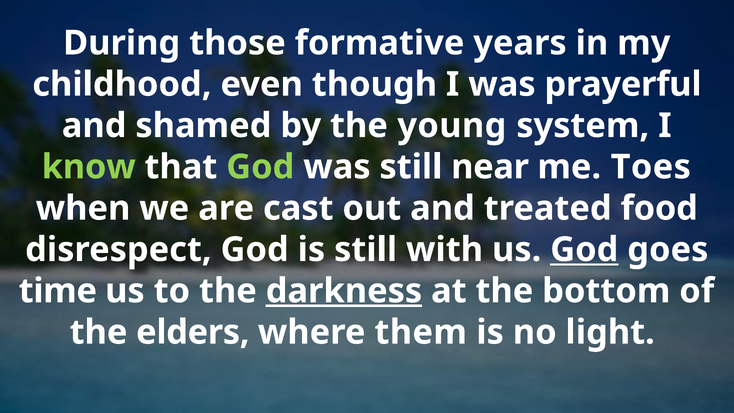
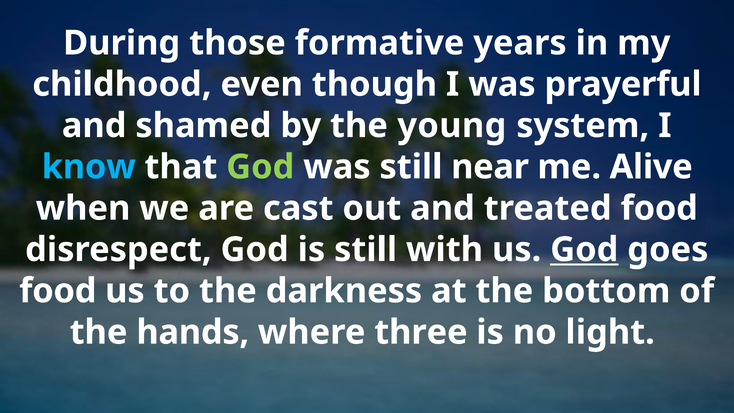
know colour: light green -> light blue (89, 167)
Toes: Toes -> Alive (651, 167)
time: time -> food (58, 291)
darkness underline: present -> none (344, 291)
elders: elders -> hands (193, 332)
them: them -> three (421, 332)
